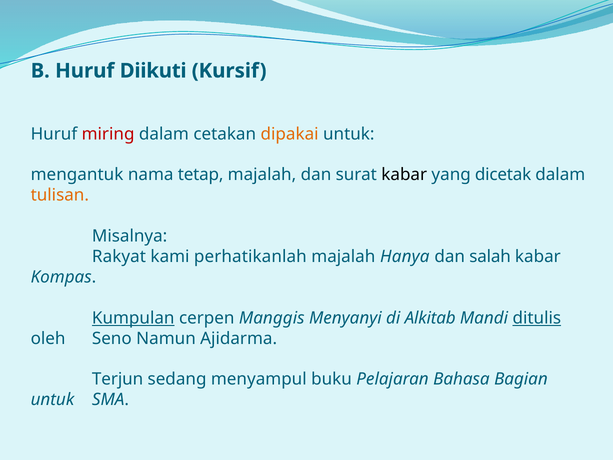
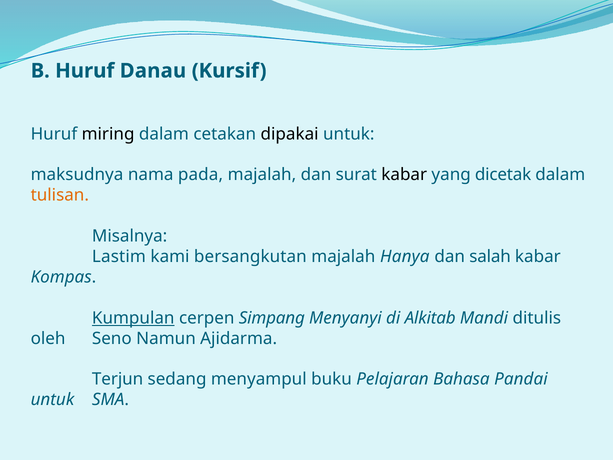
Diikuti: Diikuti -> Danau (153, 71)
miring colour: red -> black (108, 134)
dipakai colour: orange -> black (290, 134)
mengantuk: mengantuk -> maksudnya (77, 175)
tetap: tetap -> pada (201, 175)
Rakyat: Rakyat -> Lastim (119, 257)
perhatikanlah: perhatikanlah -> bersangkutan (250, 257)
Manggis: Manggis -> Simpang (272, 318)
ditulis underline: present -> none (537, 318)
Bagian: Bagian -> Pandai (521, 379)
